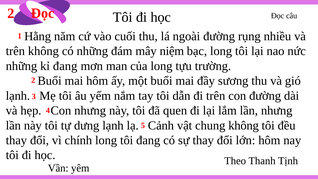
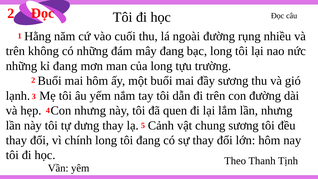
mây niệm: niệm -> đang (172, 51)
dưng lạnh: lạnh -> thay (113, 125)
chung không: không -> sương (244, 125)
